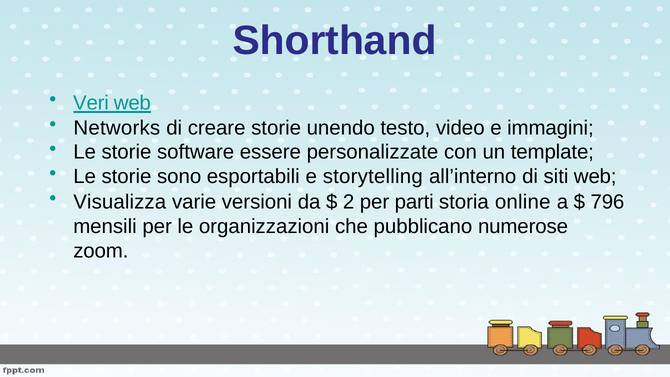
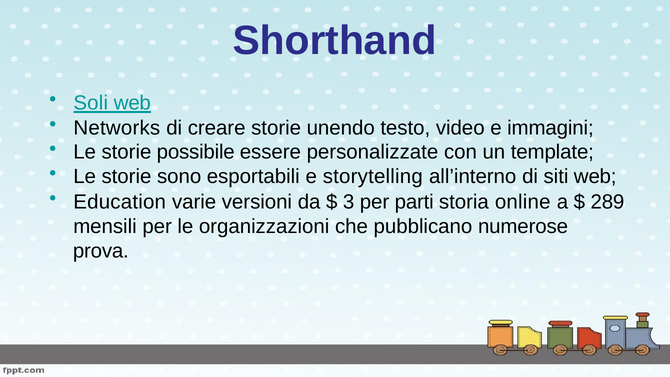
Veri: Veri -> Soli (91, 103)
software: software -> possibile (196, 152)
Visualizza: Visualizza -> Education (120, 202)
2: 2 -> 3 (349, 202)
796: 796 -> 289 (607, 202)
zoom: zoom -> prova (101, 251)
